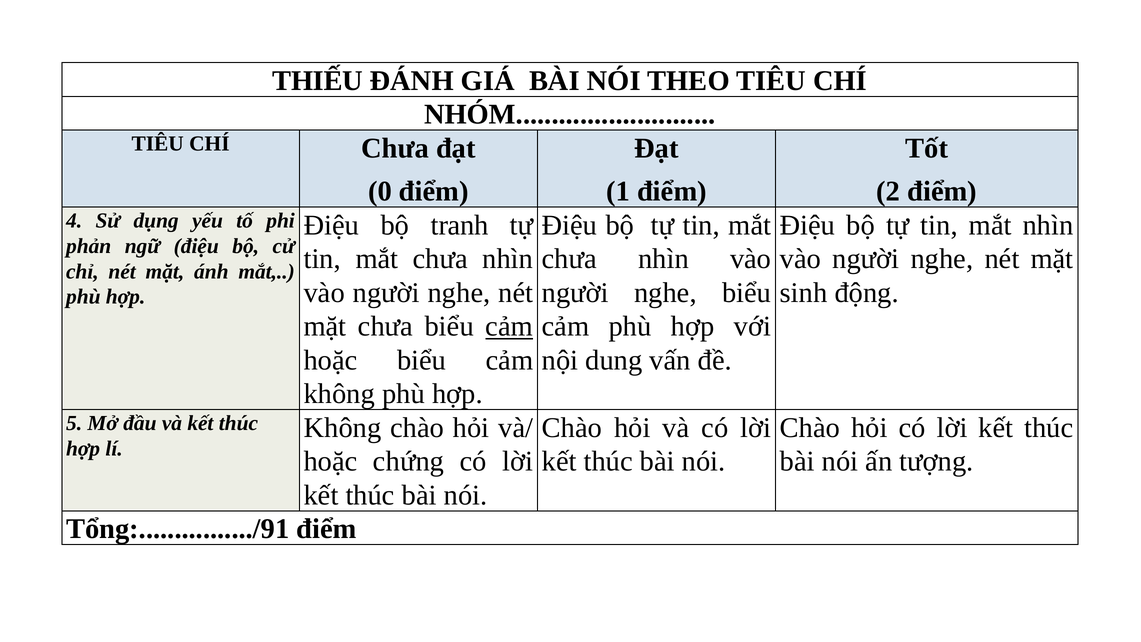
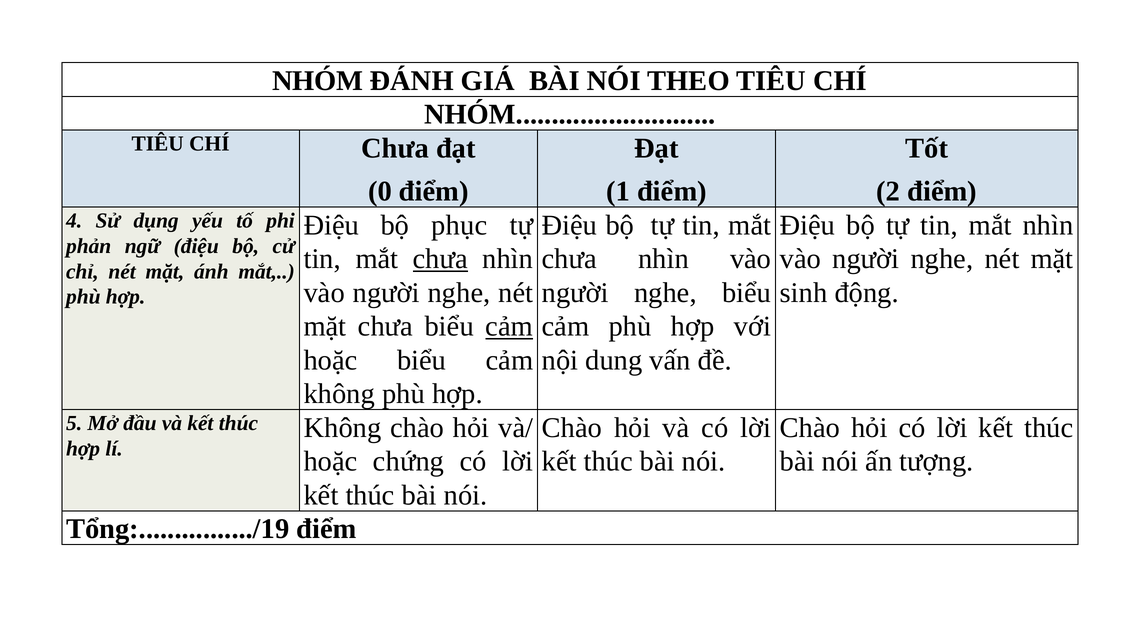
THIẾU: THIẾU -> NHÓM (318, 81)
tranh: tranh -> phục (459, 225)
chưa underline: none -> present (440, 259)
Tổng:................/91: Tổng:................/91 -> Tổng:................/19 (178, 529)
